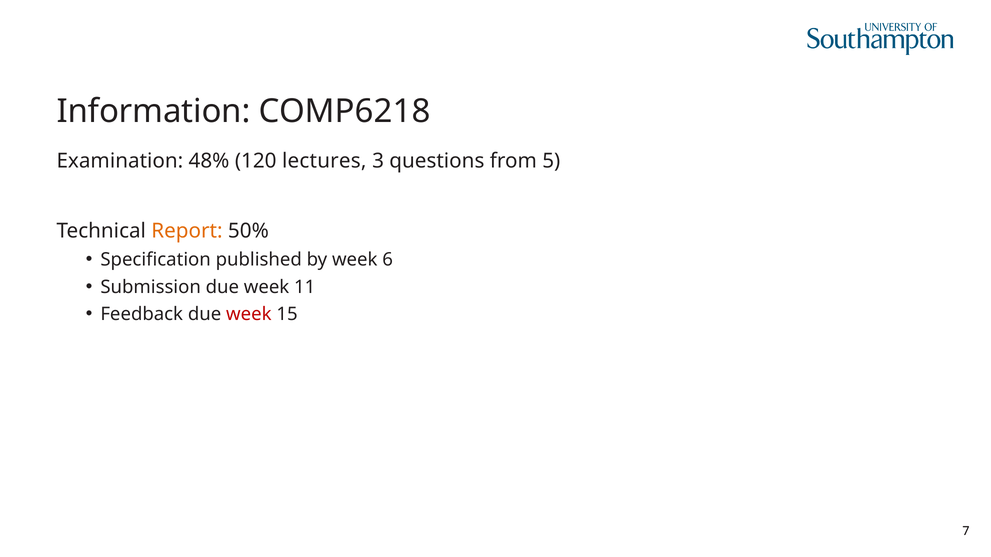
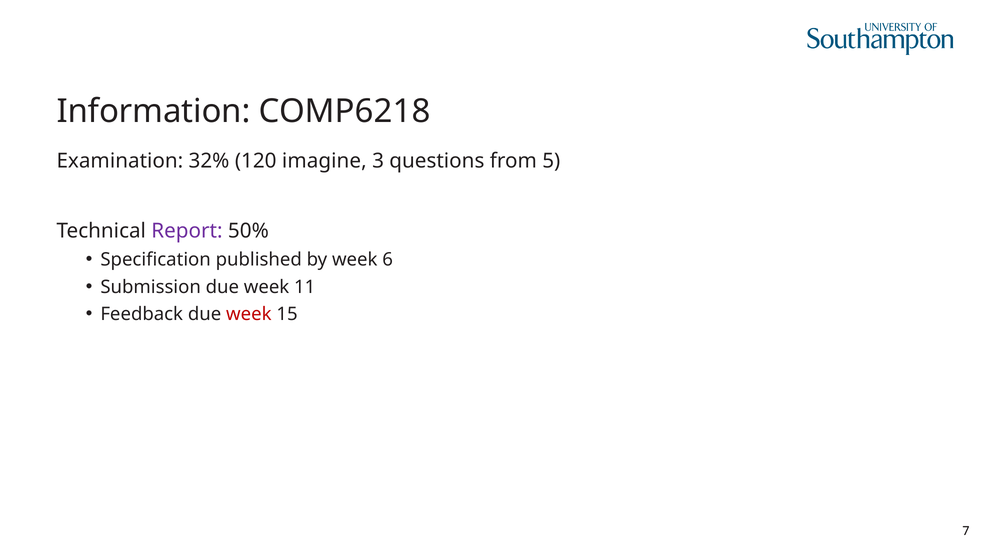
48%: 48% -> 32% (209, 161)
lectures: lectures -> imagine (324, 161)
Report colour: orange -> purple (187, 231)
